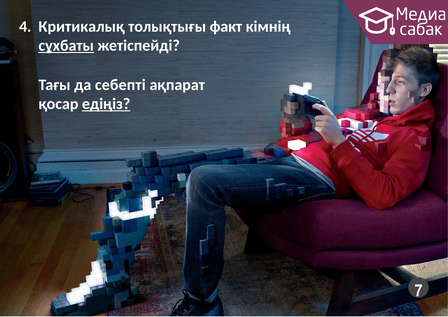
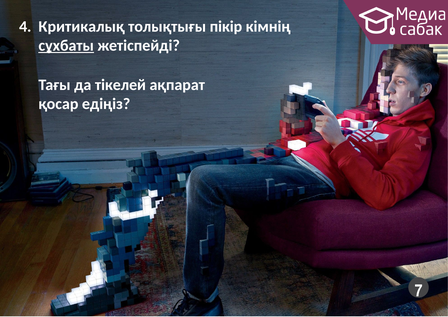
факт: факт -> пікір (226, 27)
себепті: себепті -> тікелей (120, 85)
едіңіз underline: present -> none (106, 104)
